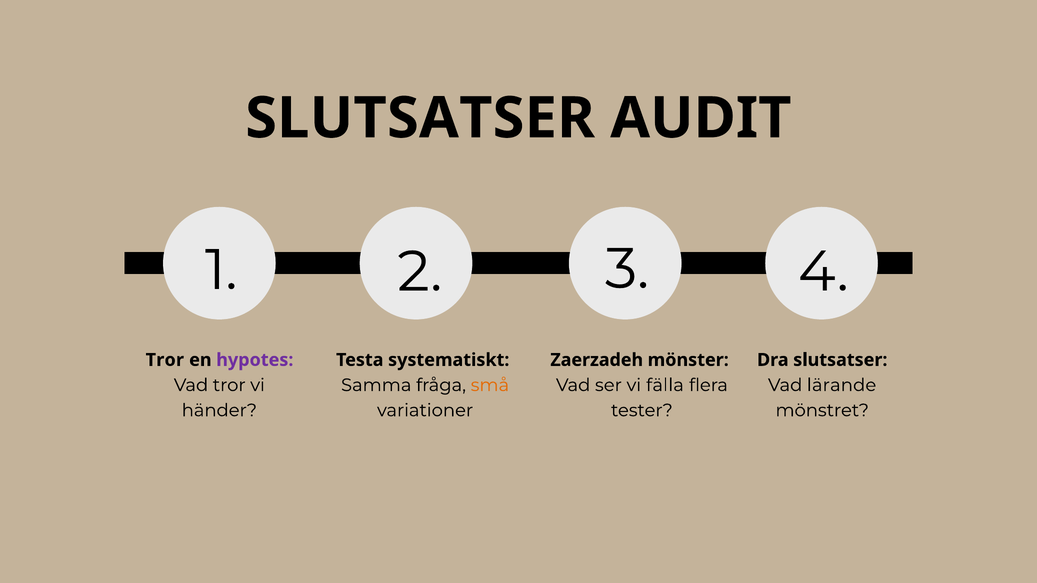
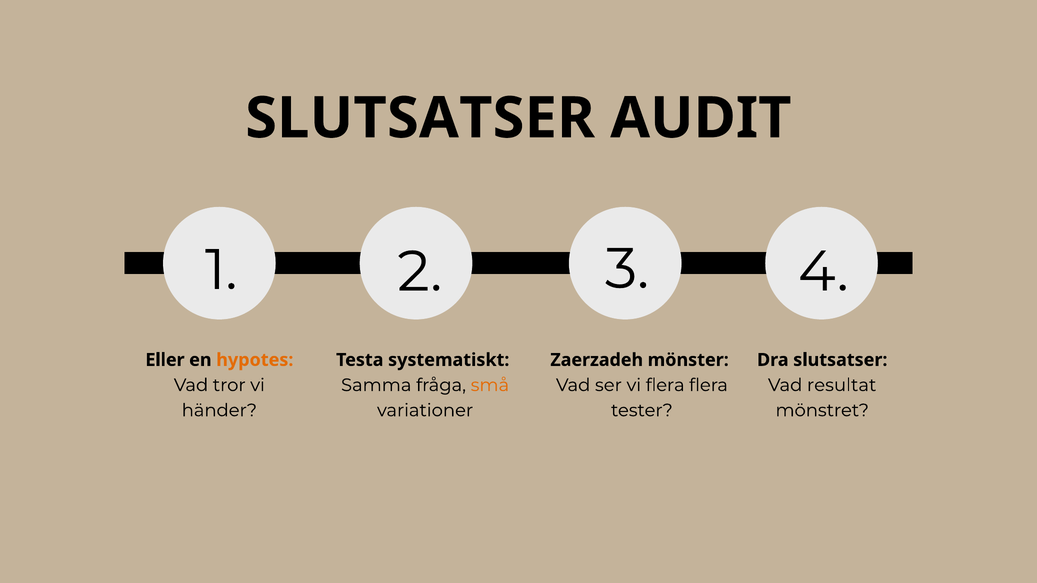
Tror: Tror -> Eller (165, 360)
hypotes colour: purple -> orange (255, 360)
vi fälla: fälla -> flera (665, 385)
lärande: lärande -> resultat (842, 385)
